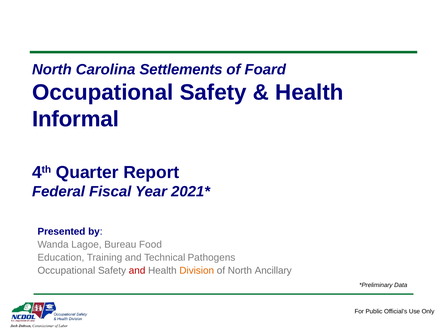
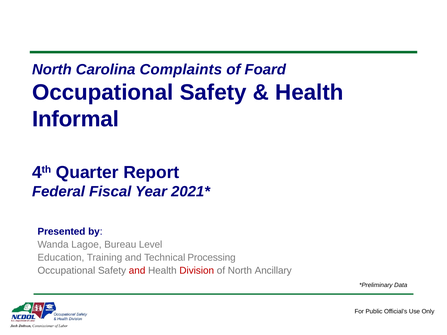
Settlements: Settlements -> Complaints (181, 70)
Food: Food -> Level (151, 245)
Pathogens: Pathogens -> Processing (212, 258)
Division colour: orange -> red (197, 271)
